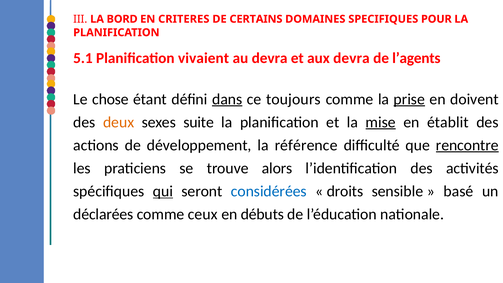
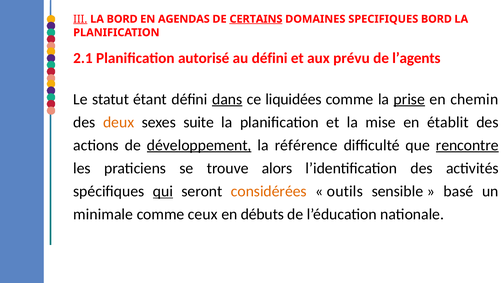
III underline: none -> present (80, 19)
CRITERES: CRITERES -> AGENDAS (184, 19)
CERTAINS underline: none -> present (256, 19)
SPECIFIQUES POUR: POUR -> BORD (436, 19)
5.1: 5.1 -> 2.1 (83, 58)
vivaient: vivaient -> autorisé (204, 58)
au devra: devra -> défini (270, 58)
aux devra: devra -> prévu (351, 58)
chose: chose -> statut (111, 99)
toujours: toujours -> liquidées (294, 99)
doivent: doivent -> chemin (474, 99)
mise underline: present -> none (381, 122)
développement underline: none -> present (199, 145)
considérées colour: blue -> orange (269, 191)
droits: droits -> outils (345, 191)
déclarées: déclarées -> minimale (103, 214)
